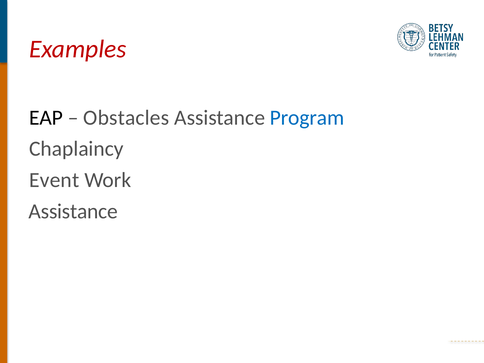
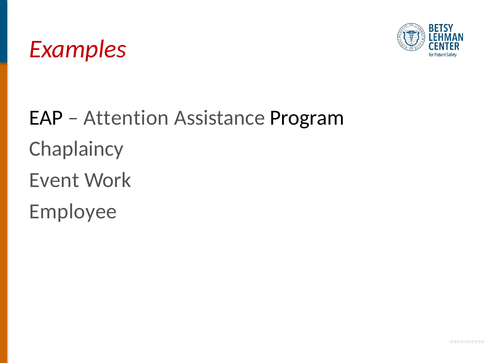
Obstacles: Obstacles -> Attention (126, 118)
Program colour: blue -> black (307, 118)
Assistance: Assistance -> Employee (73, 211)
